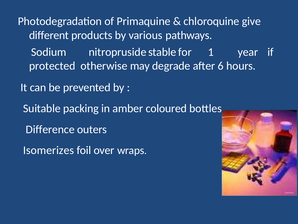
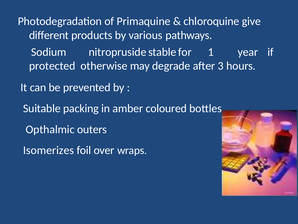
6: 6 -> 3 (221, 66)
Difference: Difference -> Opthalmic (50, 129)
